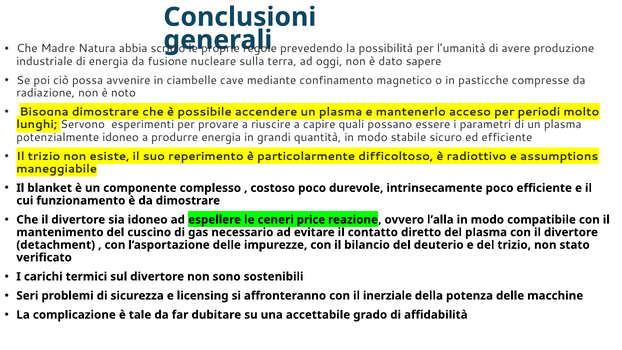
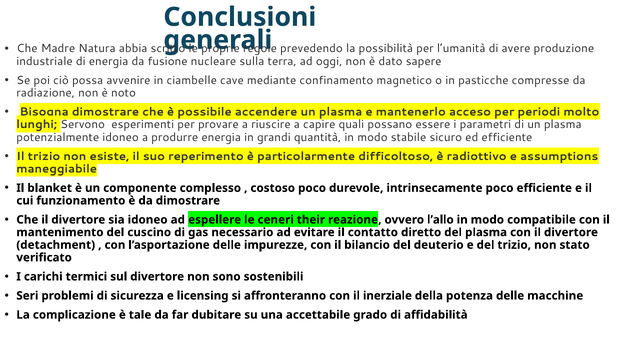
price: price -> their (311, 220)
l’alla: l’alla -> l’allo (440, 220)
